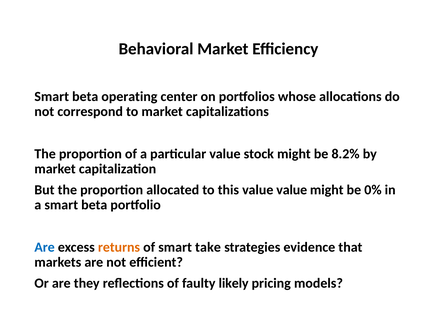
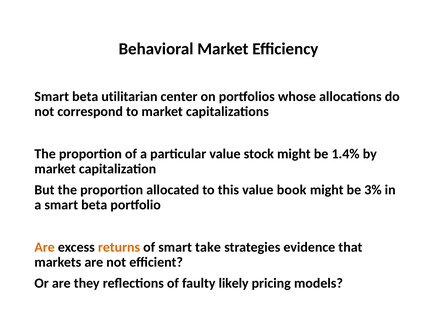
operating: operating -> utilitarian (129, 97)
8.2%: 8.2% -> 1.4% (346, 154)
value value: value -> book (292, 190)
0%: 0% -> 3% (373, 190)
Are colour: blue -> orange (45, 248)
